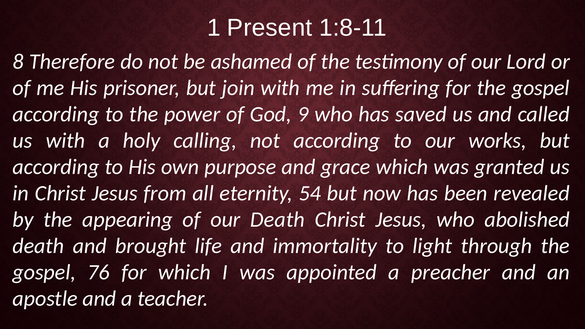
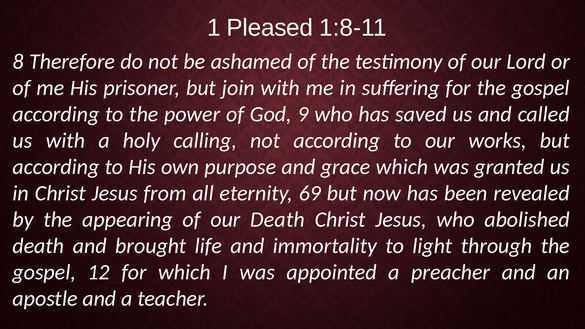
Present: Present -> Pleased (270, 28)
54: 54 -> 69 (310, 193)
76: 76 -> 12 (99, 272)
